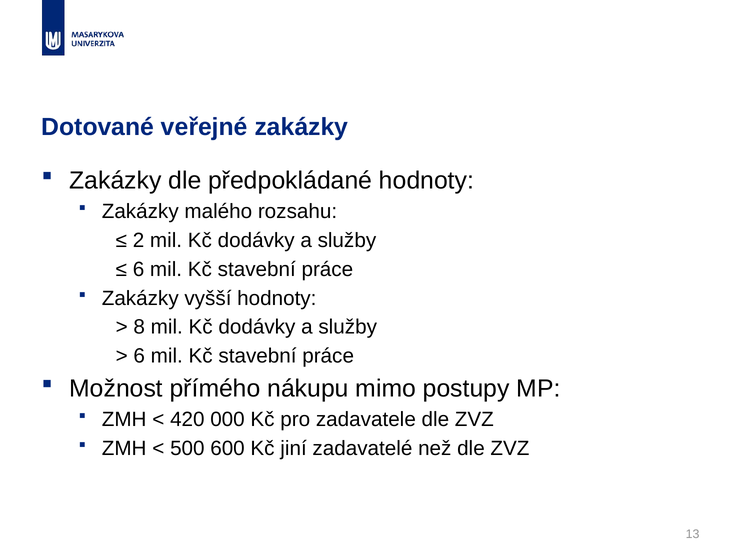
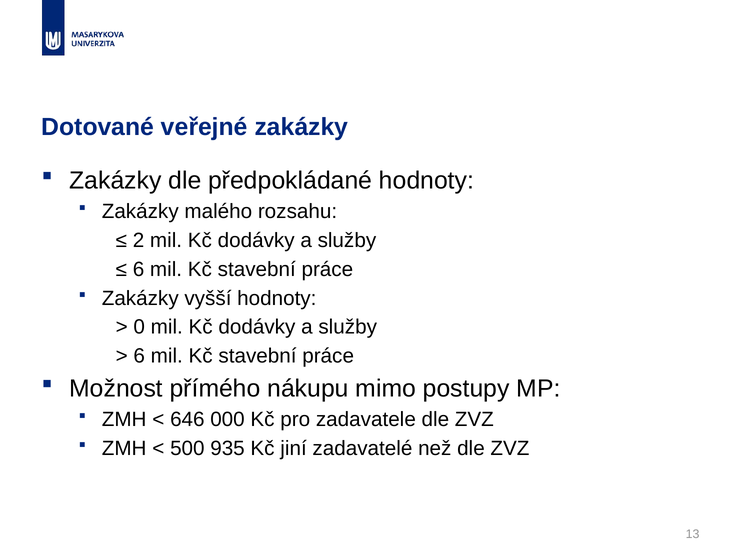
8: 8 -> 0 (139, 327)
420: 420 -> 646 (187, 420)
600: 600 -> 935 (228, 449)
